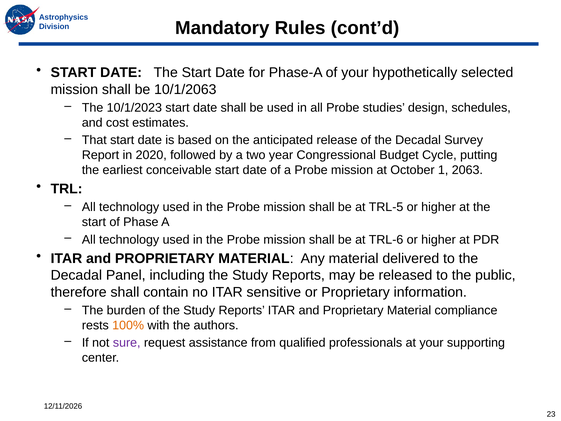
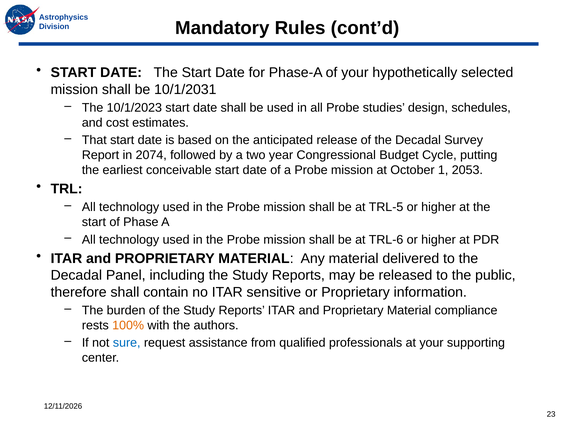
10/1/2063: 10/1/2063 -> 10/1/2031 (185, 89)
2020: 2020 -> 2074 (151, 155)
2063: 2063 -> 2053 (467, 170)
sure colour: purple -> blue (127, 343)
